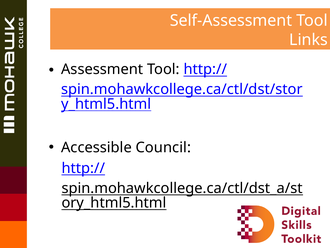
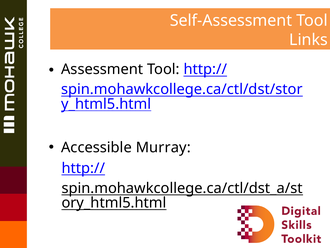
Council: Council -> Murray (163, 147)
